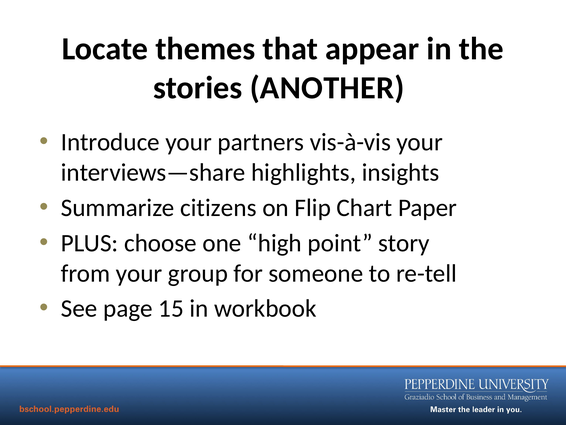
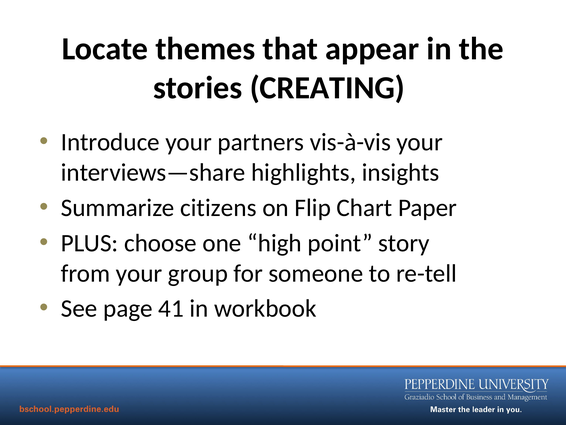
ANOTHER: ANOTHER -> CREATING (327, 88)
15: 15 -> 41 (171, 308)
